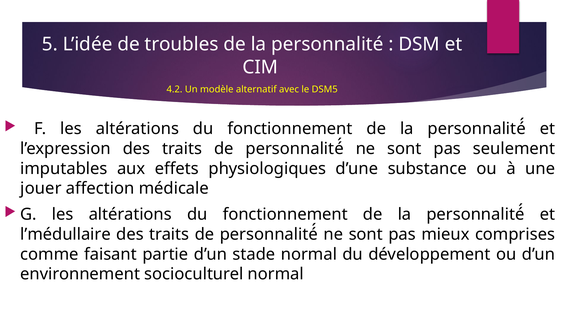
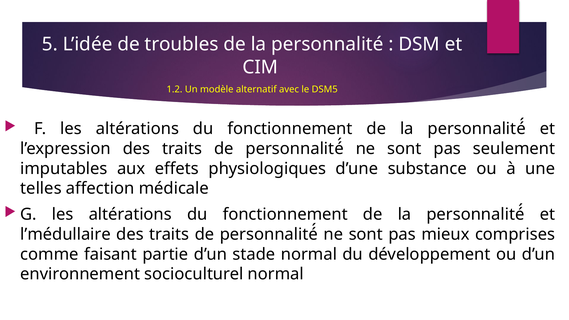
4.2: 4.2 -> 1.2 (175, 89)
jouer: jouer -> telles (41, 189)
